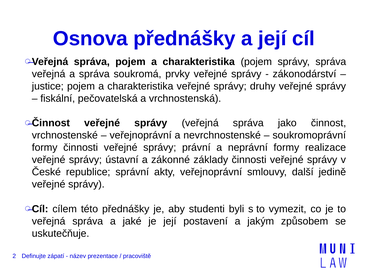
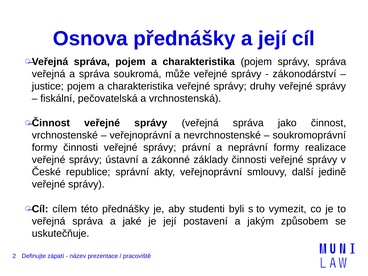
prvky: prvky -> může (178, 74)
